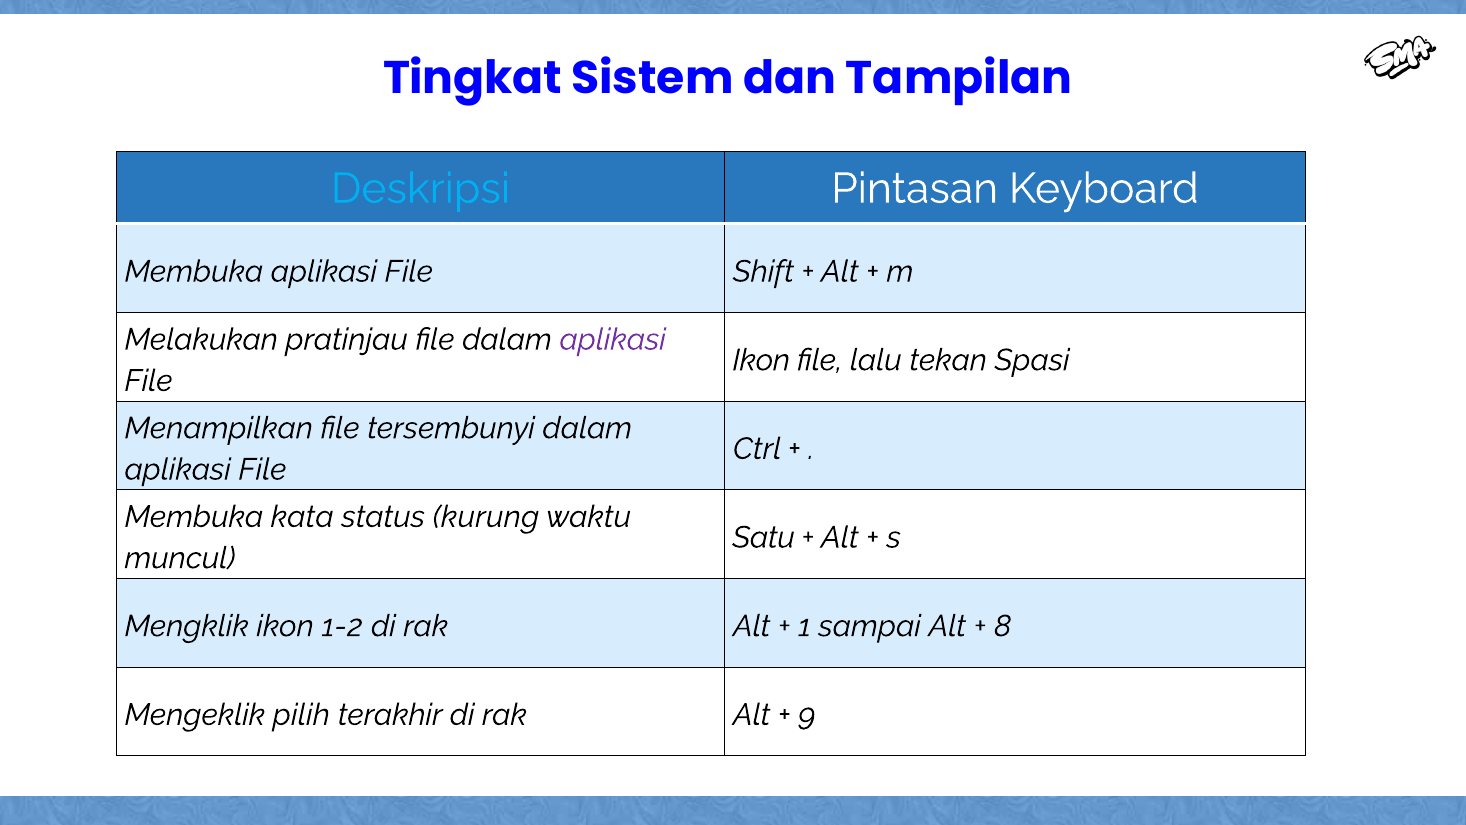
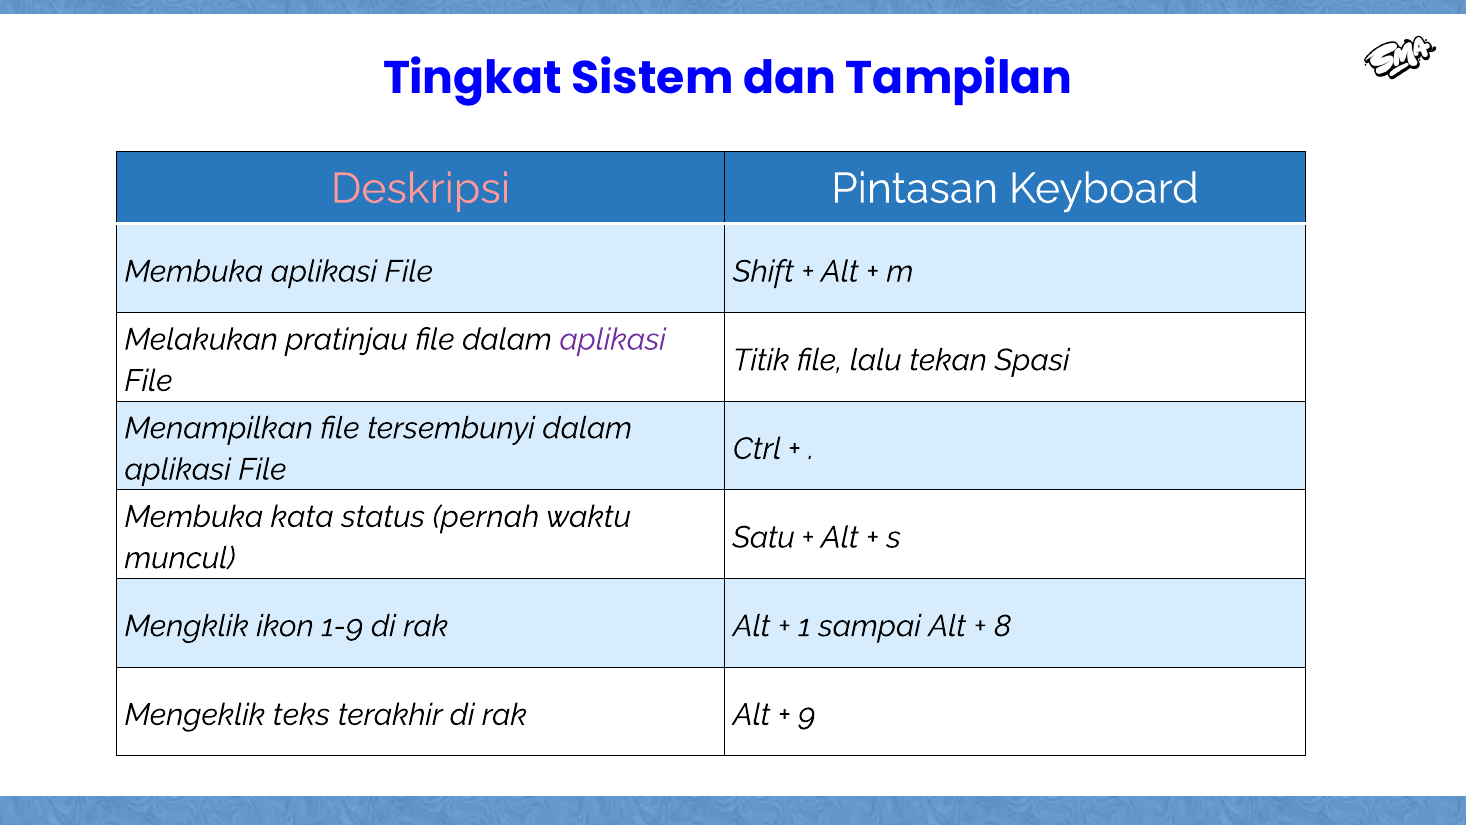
Deskripsi colour: light blue -> pink (421, 189)
Ikon: Ikon -> Titik (761, 360)
kurung: kurung -> pernah (486, 517)
1-2: 1-2 -> 1-9 (342, 626)
pilih: pilih -> teks (301, 714)
